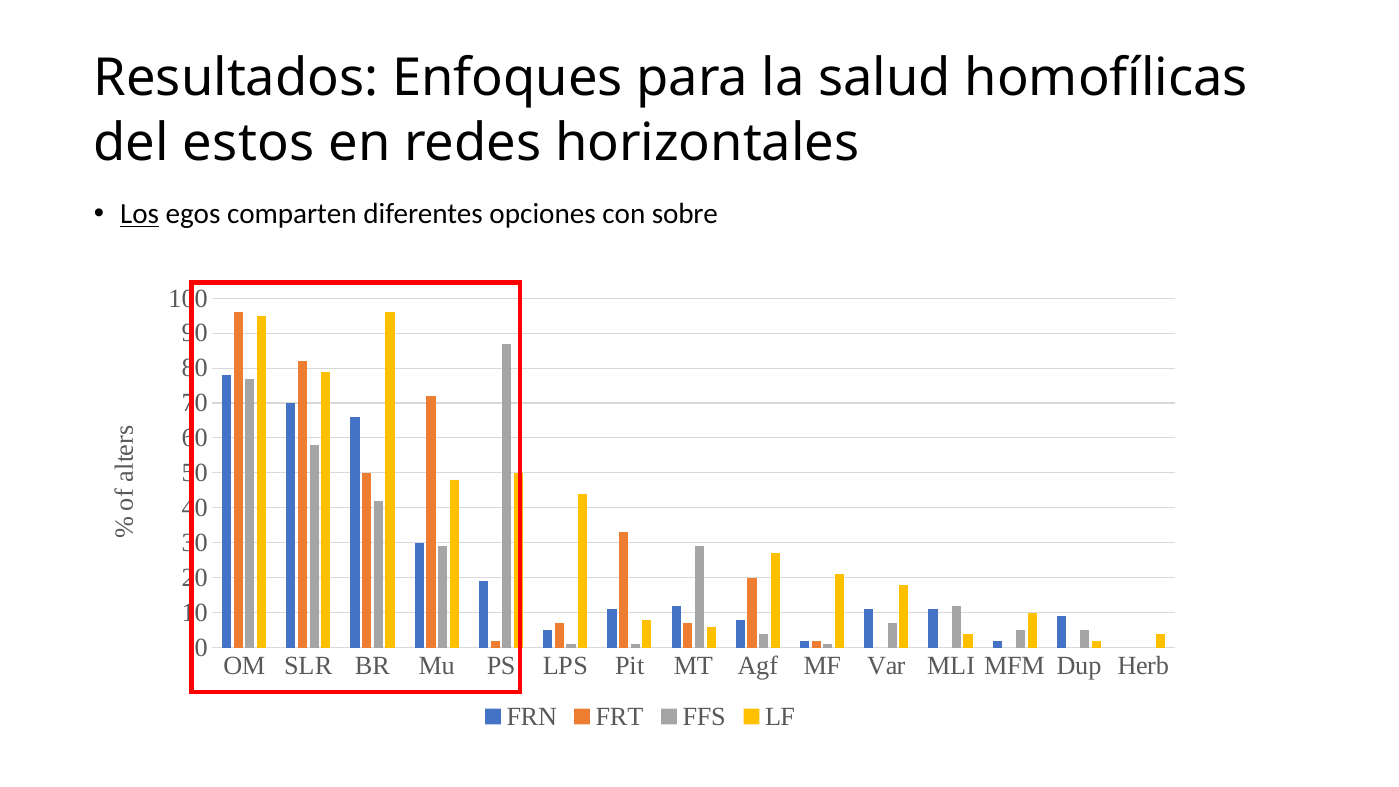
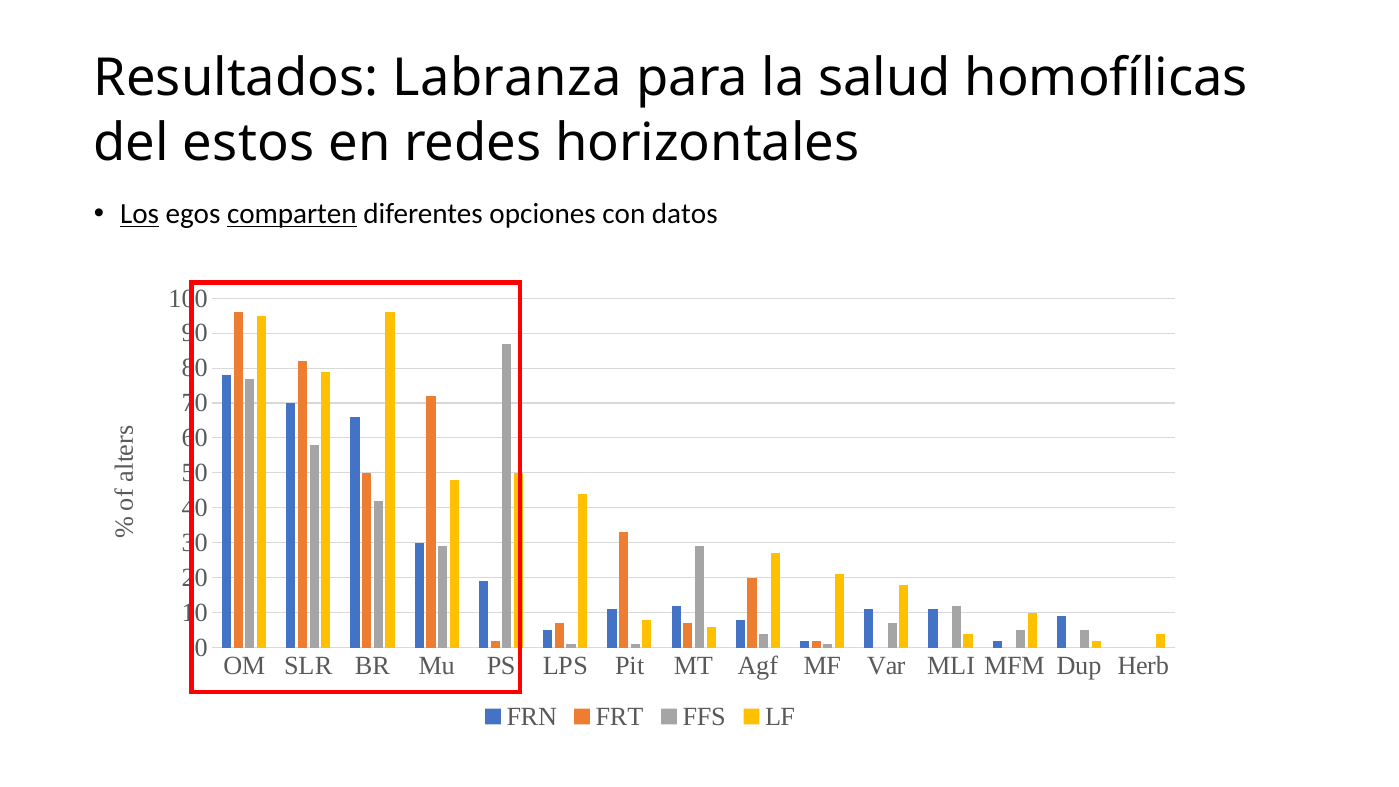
Enfoques: Enfoques -> Labranza (507, 79)
comparten underline: none -> present (292, 214)
sobre: sobre -> datos (685, 214)
